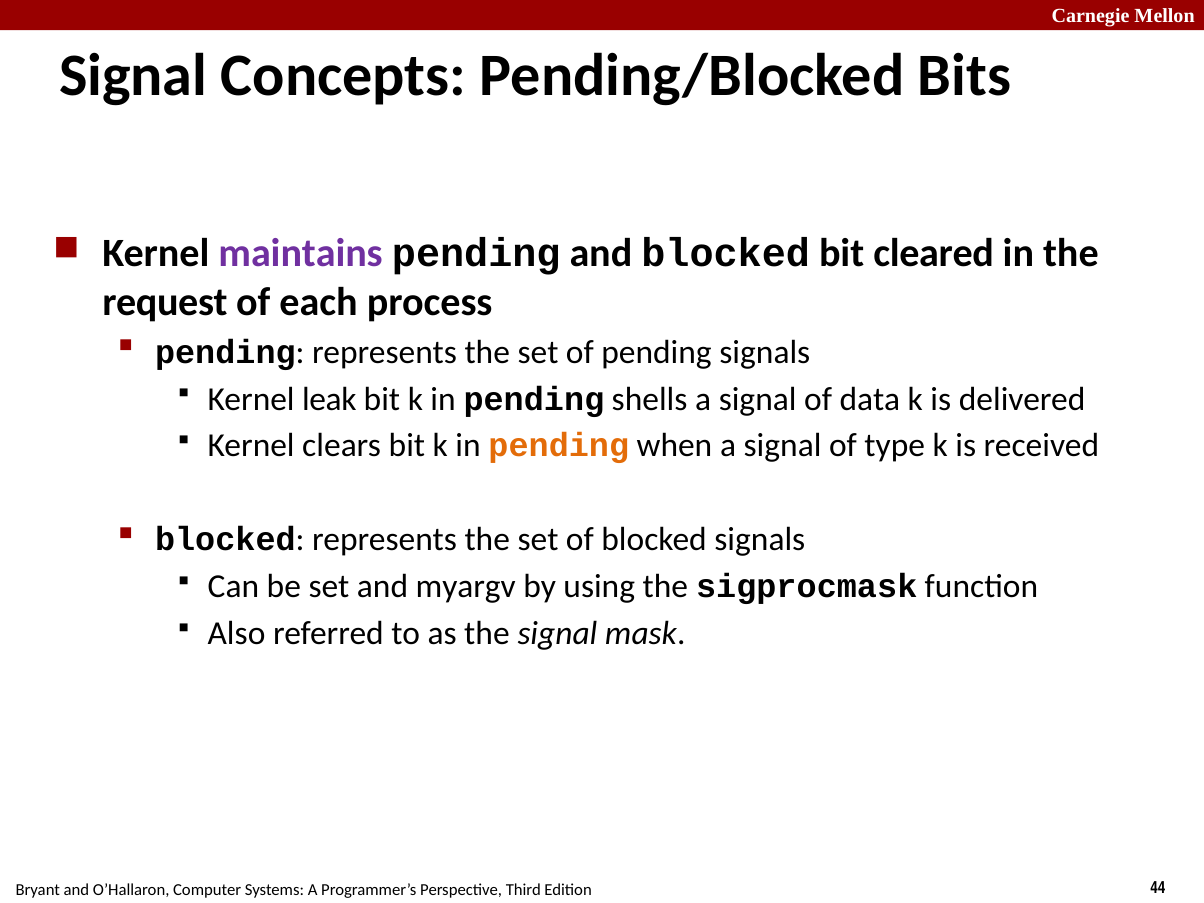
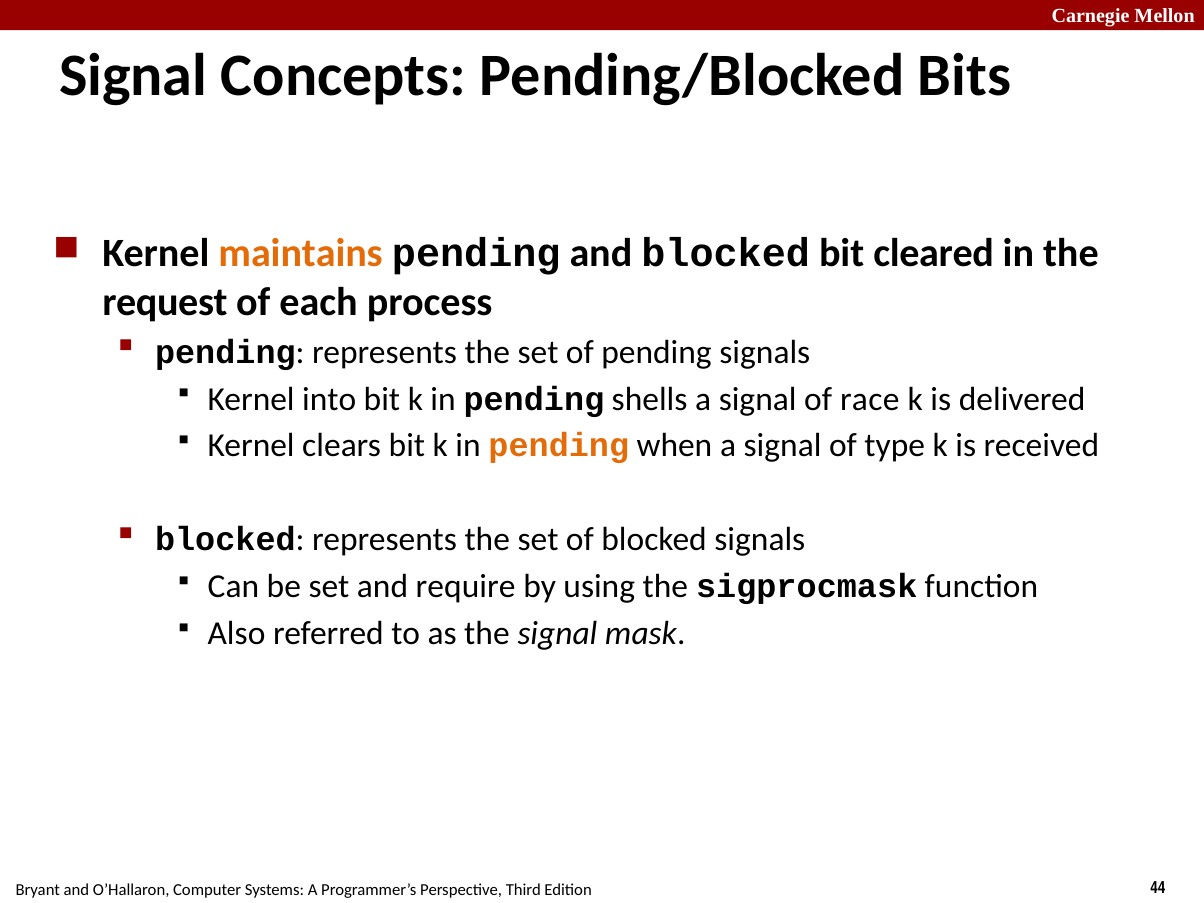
maintains colour: purple -> orange (301, 254)
leak: leak -> into (329, 399)
data: data -> race (870, 399)
myargv: myargv -> require (466, 586)
